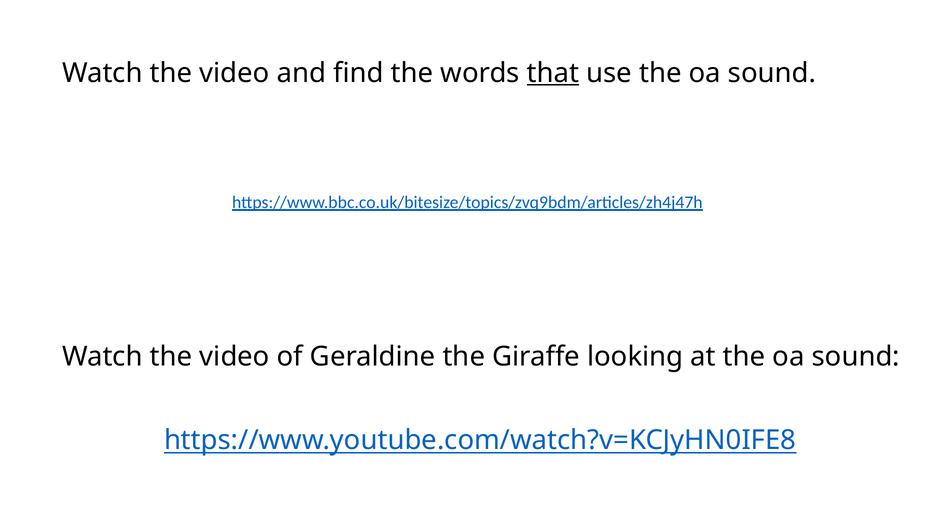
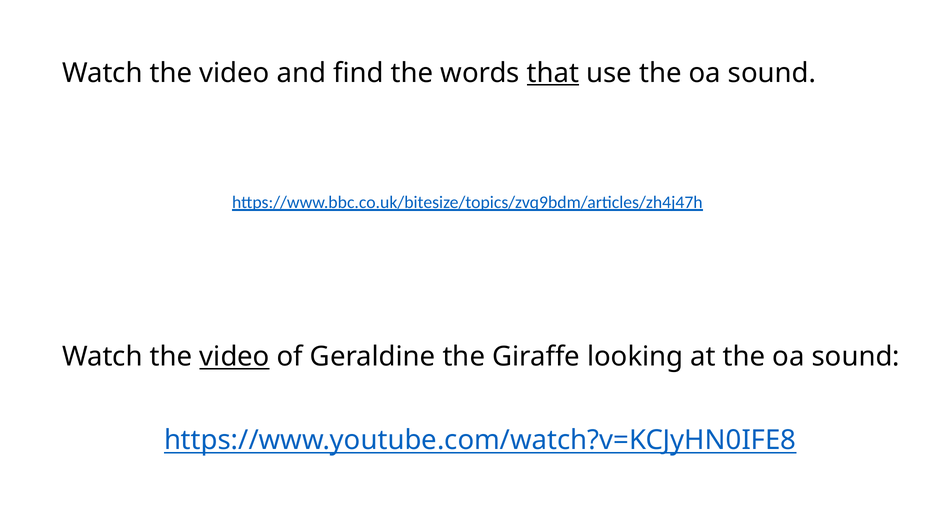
video underline: none -> present (235, 357)
